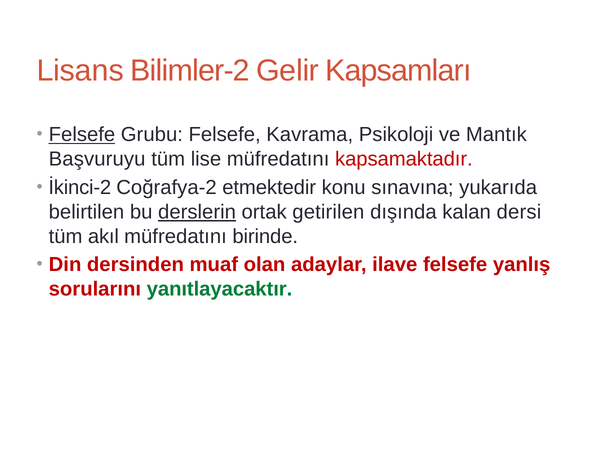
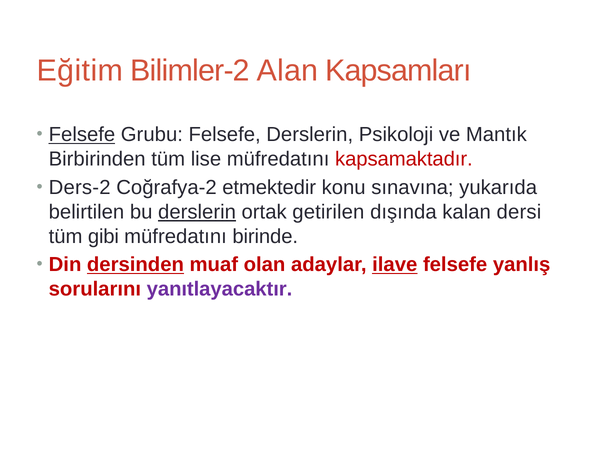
Lisans: Lisans -> Eğitim (80, 71)
Gelir: Gelir -> Alan (287, 71)
Felsefe Kavrama: Kavrama -> Derslerin (310, 135)
Başvuruyu: Başvuruyu -> Birbirinden (97, 159)
İkinci-2: İkinci-2 -> Ders-2 (80, 187)
akıl: akıl -> gibi (103, 236)
dersinden underline: none -> present (135, 265)
ilave underline: none -> present (395, 265)
yanıtlayacaktır colour: green -> purple (219, 289)
